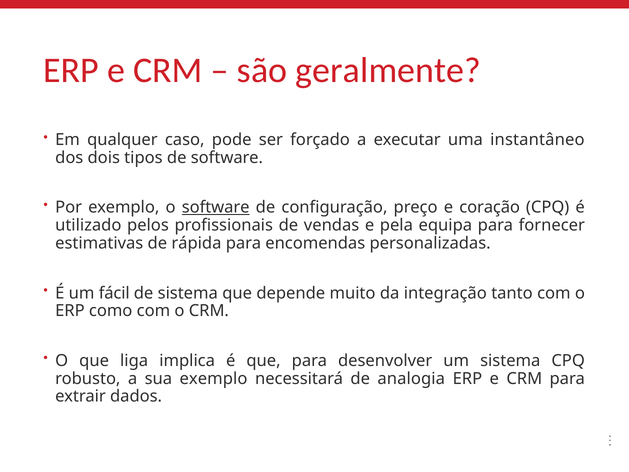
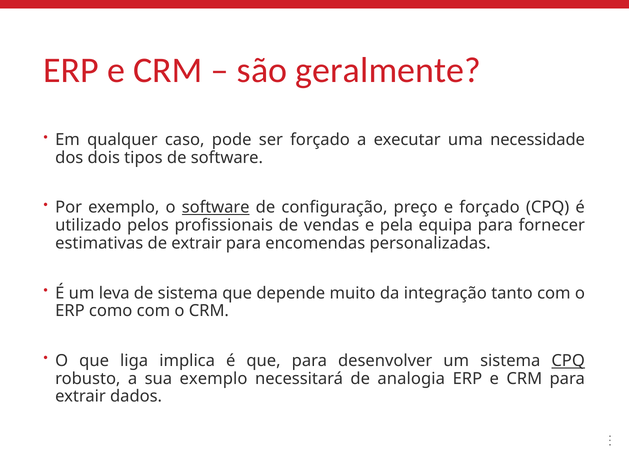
instantâneo: instantâneo -> necessidade (538, 140)
e coração: coração -> forçado (490, 207)
de rápida: rápida -> extrair (197, 243)
fácil: fácil -> leva (114, 293)
CPQ underline: none -> present (568, 360)
